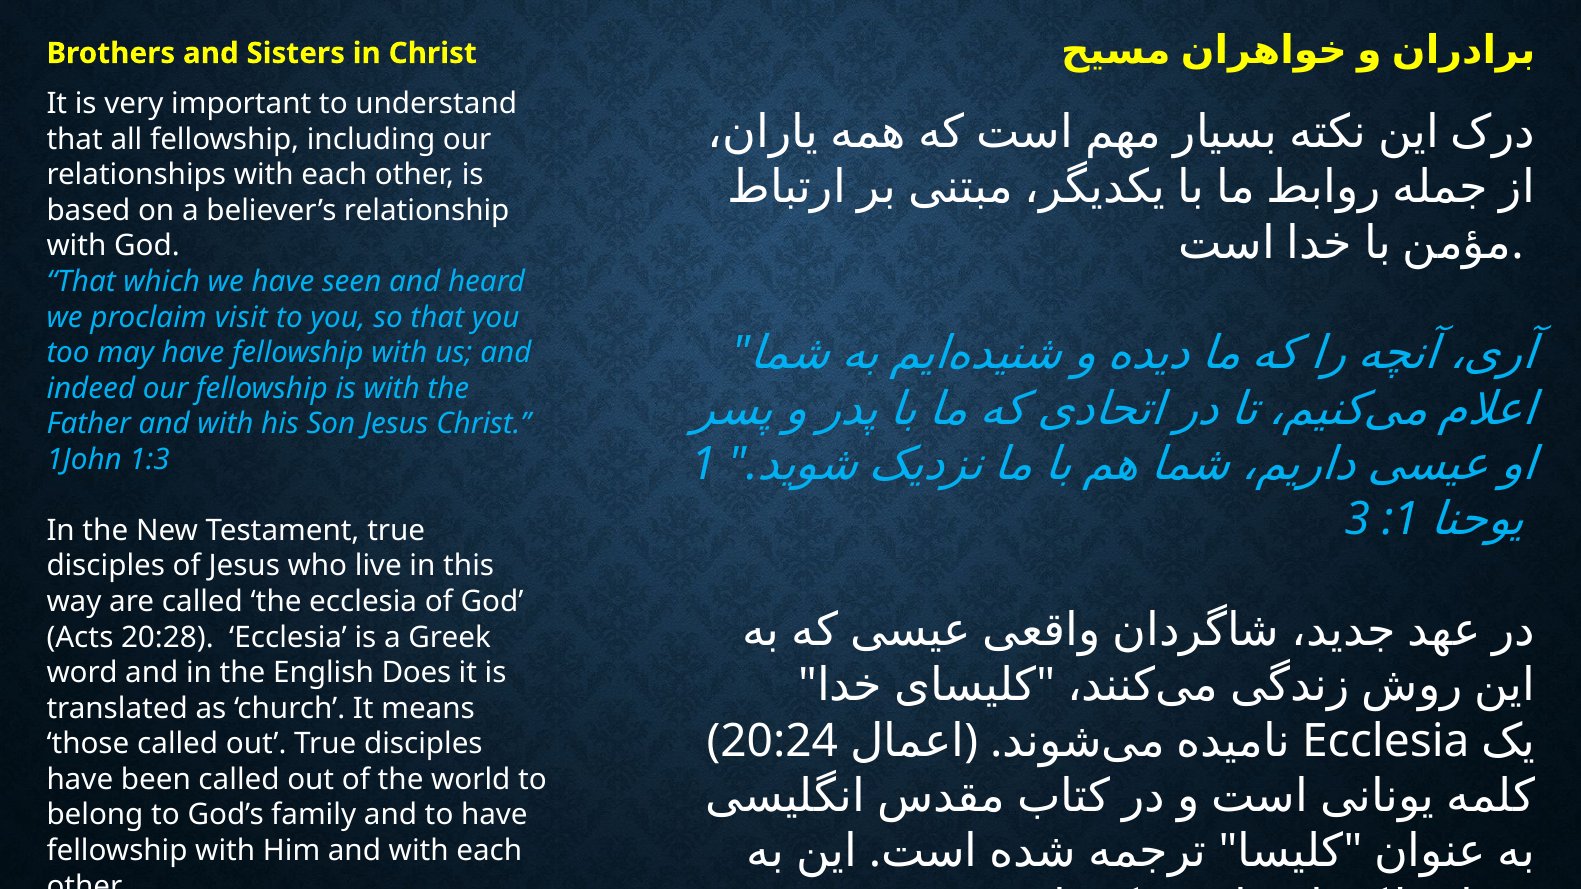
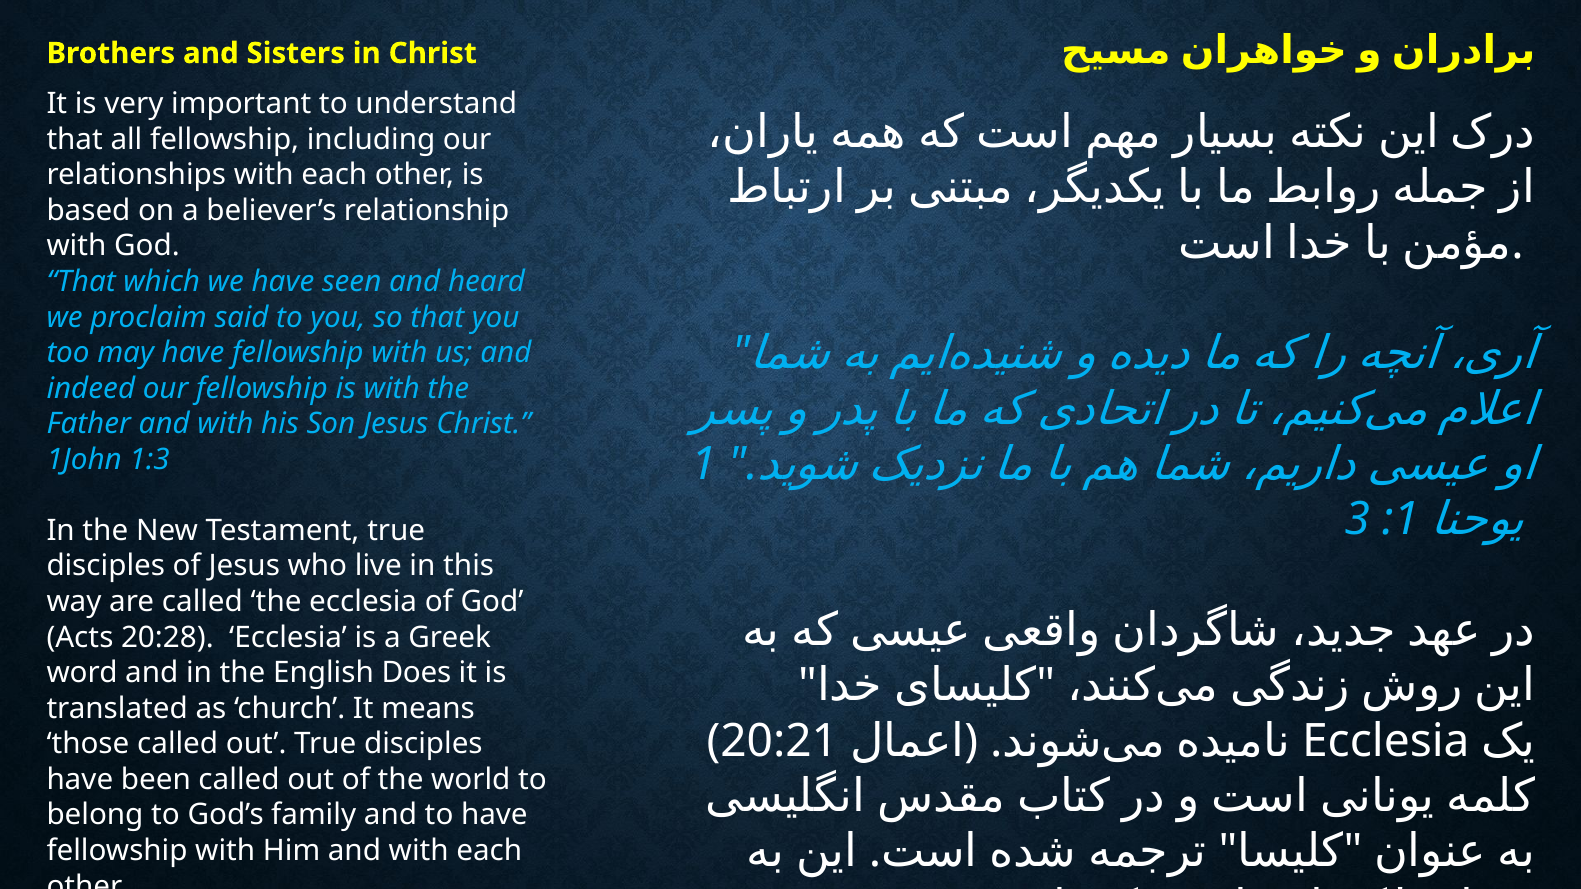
visit: visit -> said (242, 317)
20:24: 20:24 -> 20:21 (779, 741)
